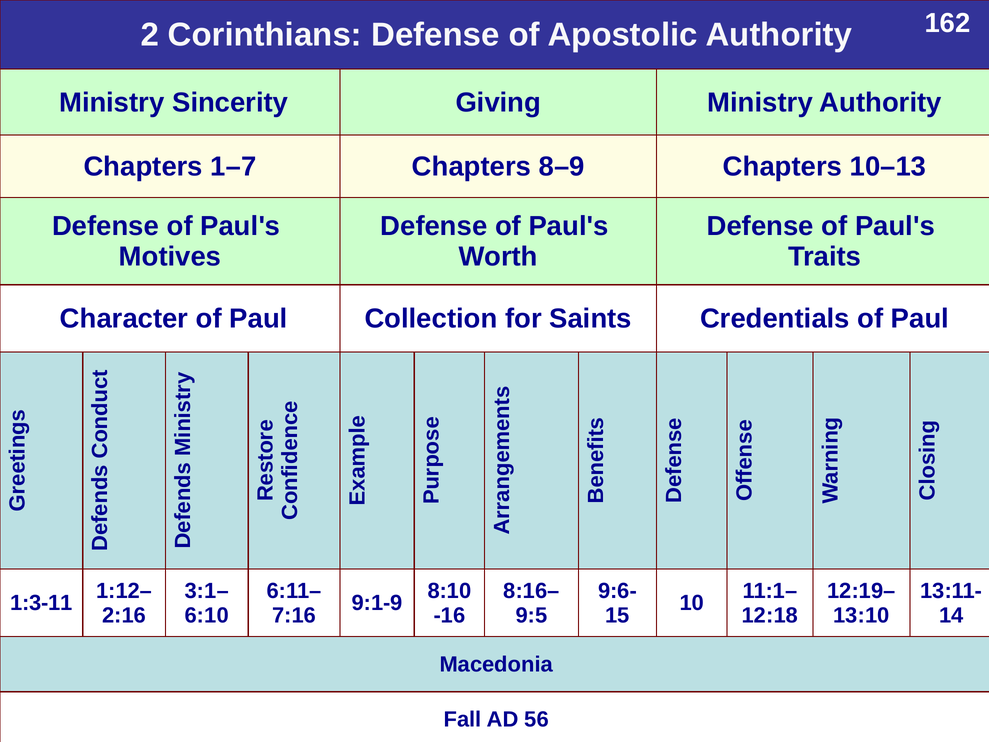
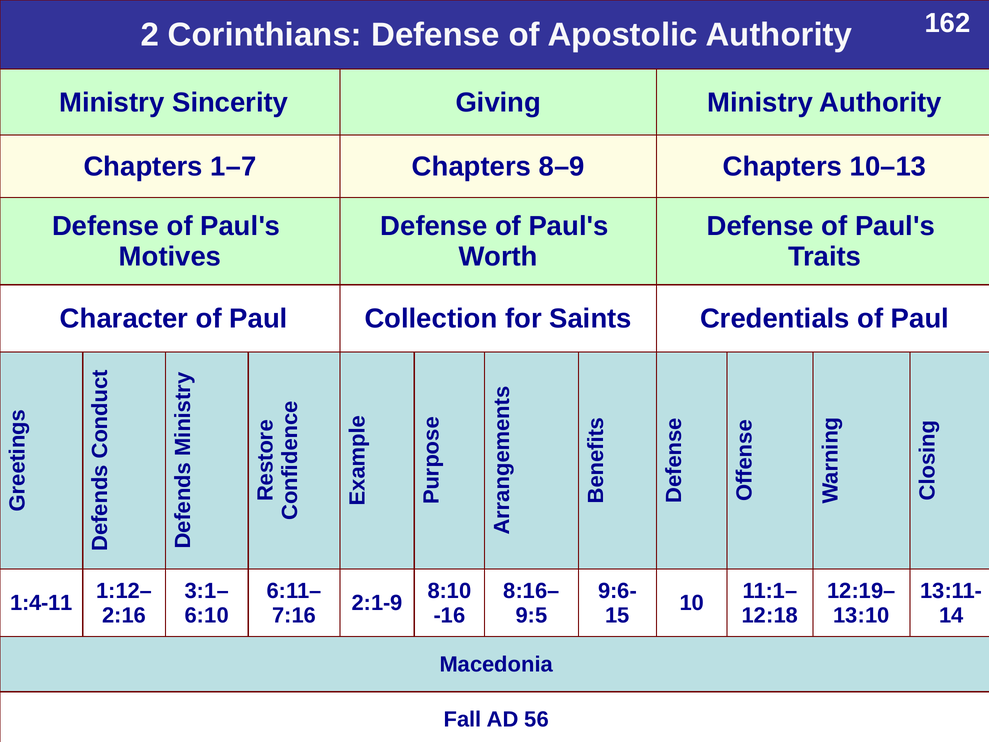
1:3-11: 1:3-11 -> 1:4-11 (41, 603)
9:1-9: 9:1-9 -> 2:1-9 (377, 603)
